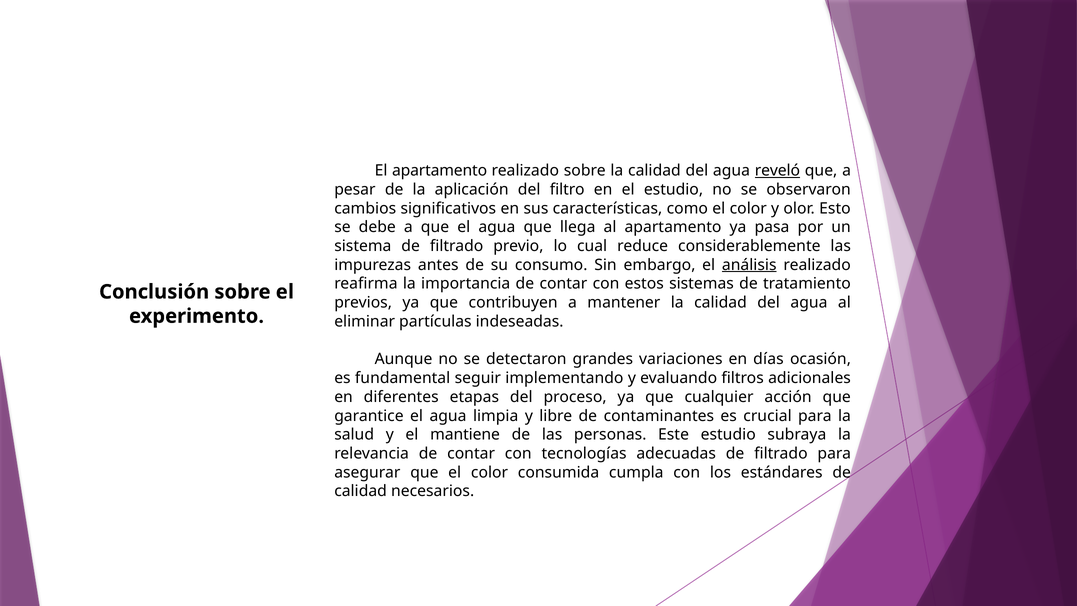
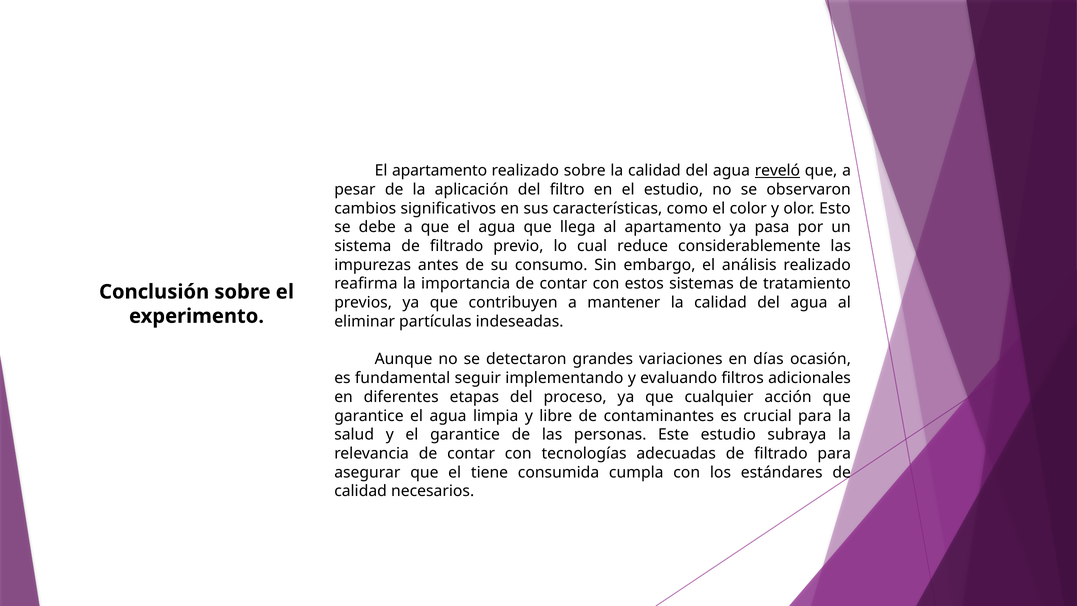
análisis underline: present -> none (749, 265)
el mantiene: mantiene -> garantice (465, 435)
que el color: color -> tiene (490, 472)
